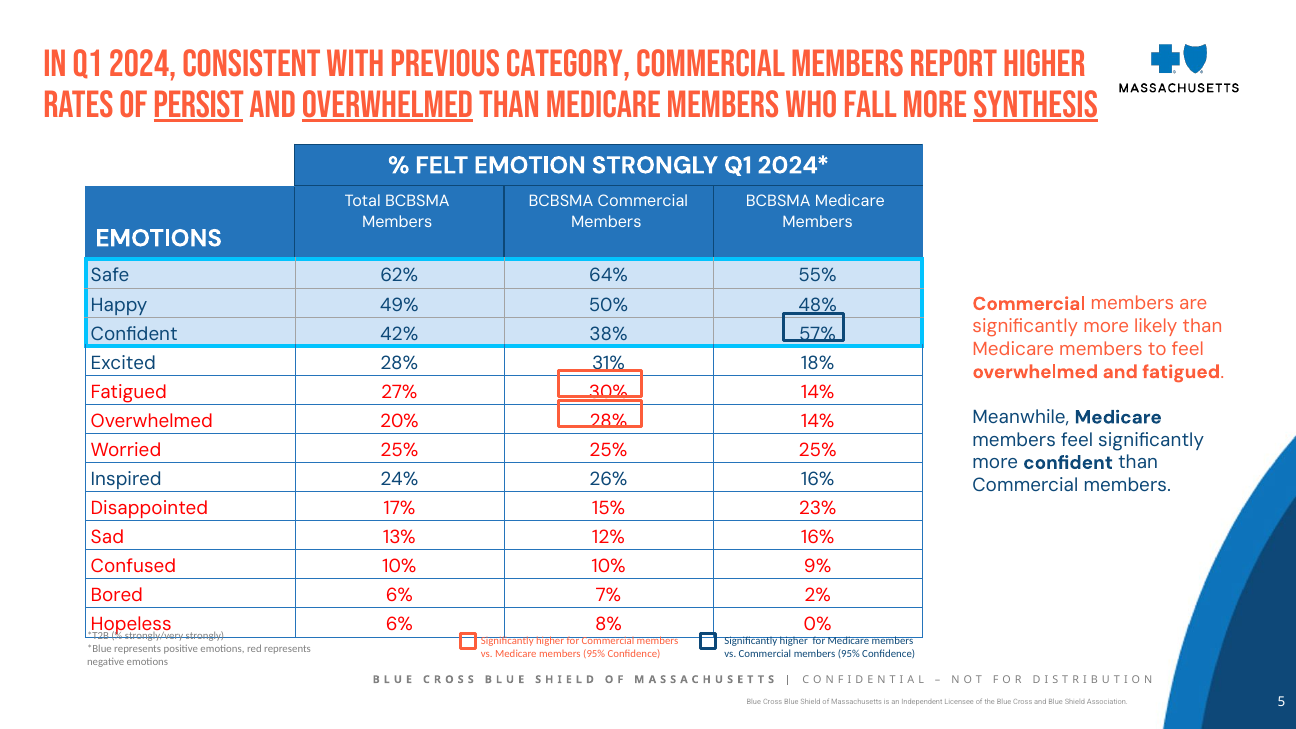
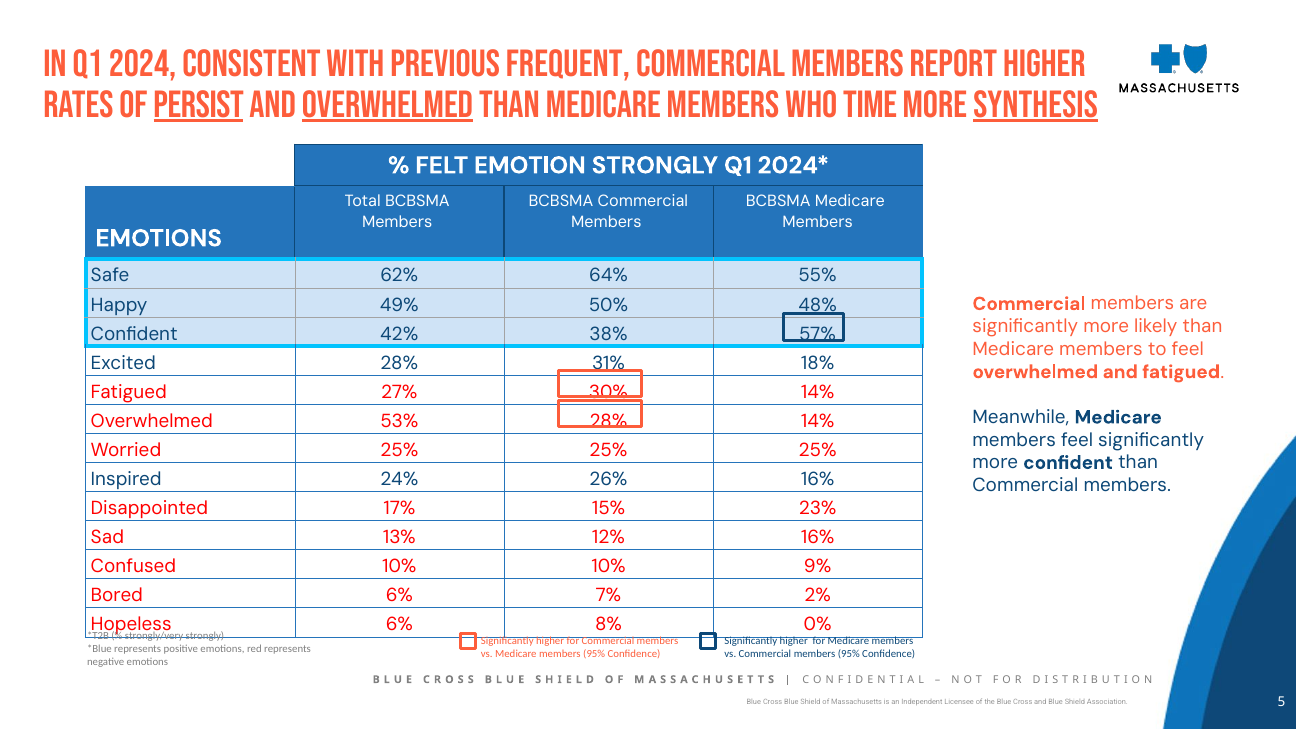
CATEGORY: CATEGORY -> FREQUENT (568, 64)
FALL: FALL -> TIME (870, 105)
20%: 20% -> 53% (399, 421)
